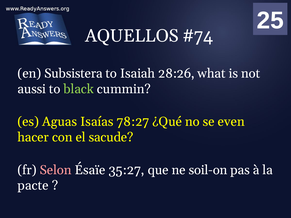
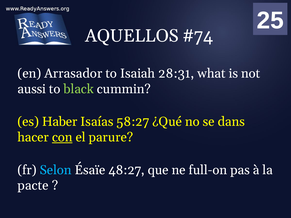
Subsistera: Subsistera -> Arrasador (73, 74)
28:26: 28:26 -> 28:31 (176, 74)
Aguas: Aguas -> Haber (60, 122)
78:27: 78:27 -> 58:27 (133, 122)
even: even -> dans (231, 122)
con underline: none -> present (62, 137)
sacude: sacude -> parure (111, 137)
Selon colour: pink -> light blue (56, 170)
35:27: 35:27 -> 48:27 (127, 170)
soil-on: soil-on -> full-on (208, 170)
